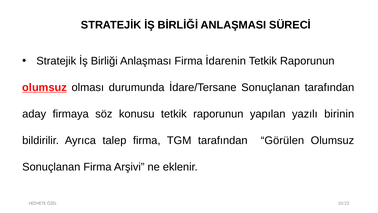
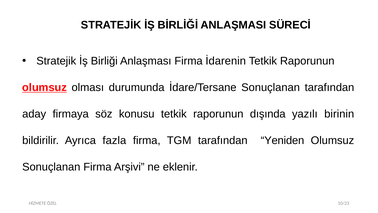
yapılan: yapılan -> dışında (268, 114)
talep: talep -> fazla (114, 140)
Görülen: Görülen -> Yeniden (282, 140)
